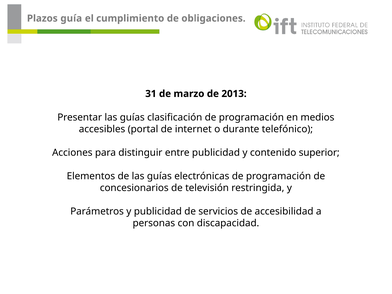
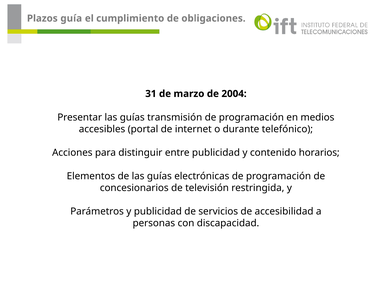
2013: 2013 -> 2004 (234, 94)
clasificación: clasificación -> transmisión (175, 117)
superior: superior -> horarios (319, 153)
